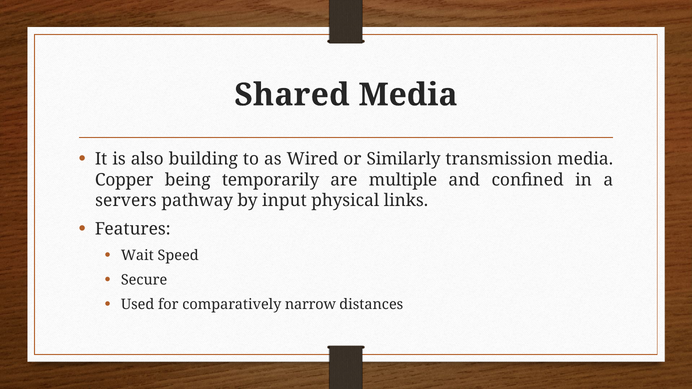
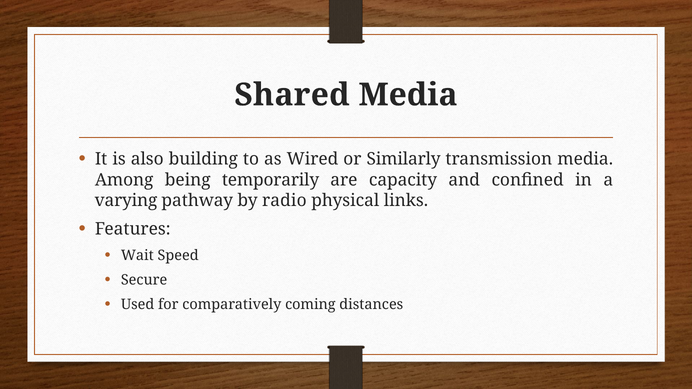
Copper: Copper -> Among (124, 180)
multiple: multiple -> capacity (403, 180)
servers: servers -> varying (126, 201)
input: input -> radio (284, 201)
narrow: narrow -> coming (310, 304)
